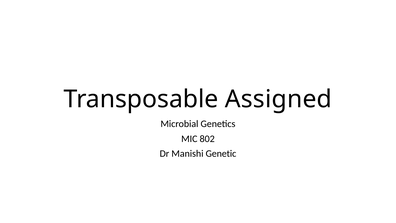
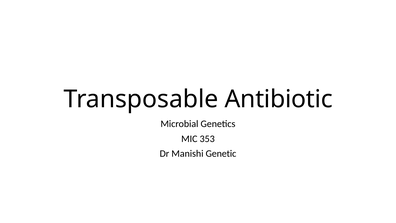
Assigned: Assigned -> Antibiotic (279, 99)
802: 802 -> 353 (207, 139)
